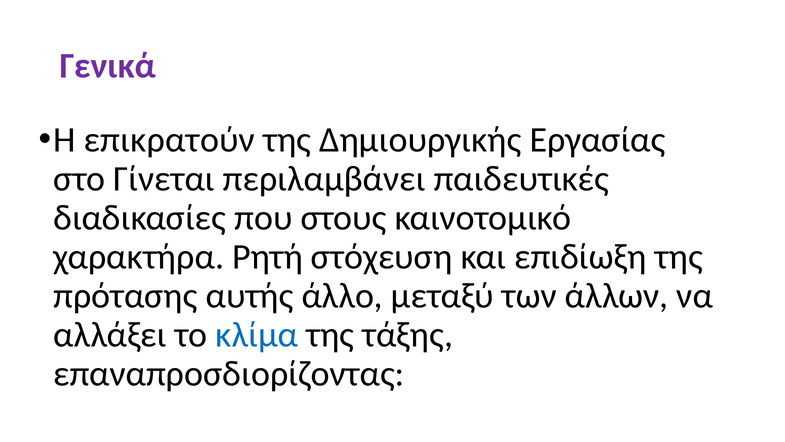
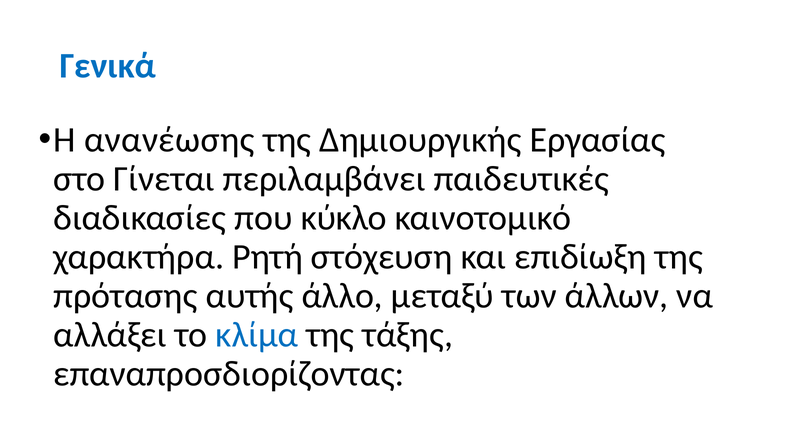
Γενικά colour: purple -> blue (108, 66)
επικρατούν: επικρατούν -> ανανέωσης (169, 140)
στους: στους -> κύκλο (344, 218)
